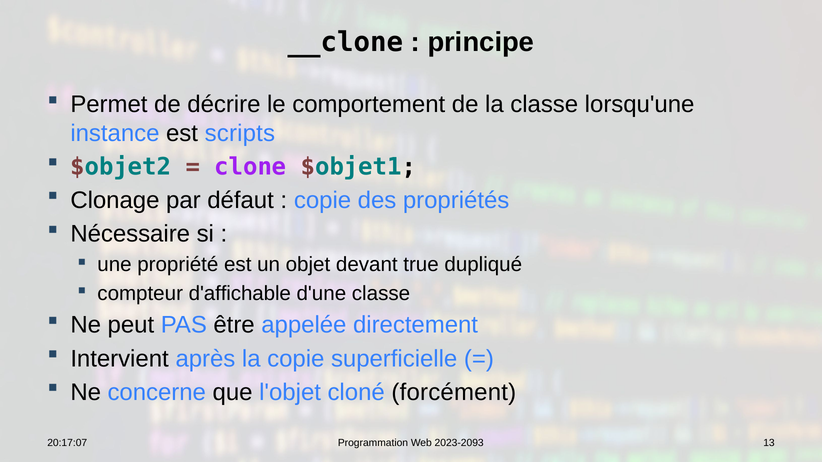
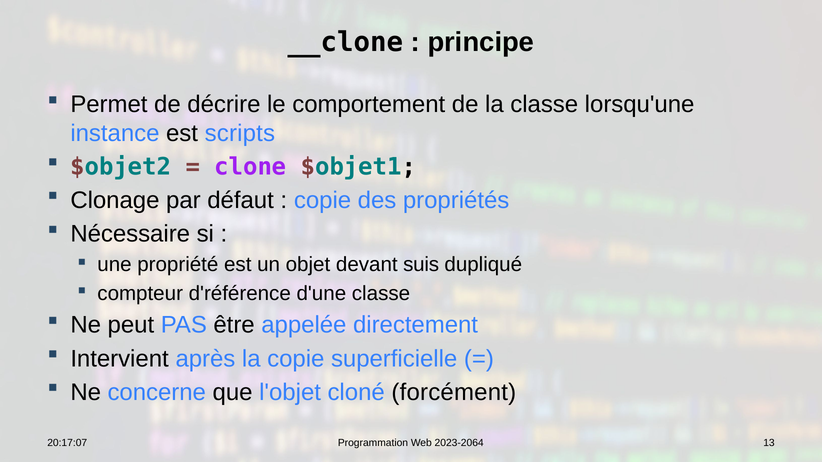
true: true -> suis (421, 265)
d'affichable: d'affichable -> d'référence (240, 294)
2023-2093: 2023-2093 -> 2023-2064 (459, 443)
